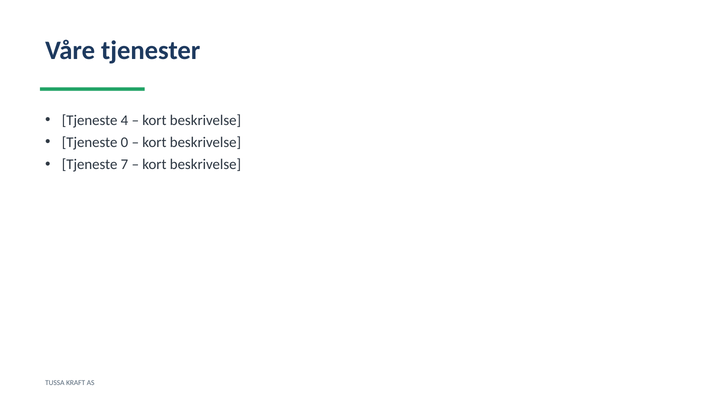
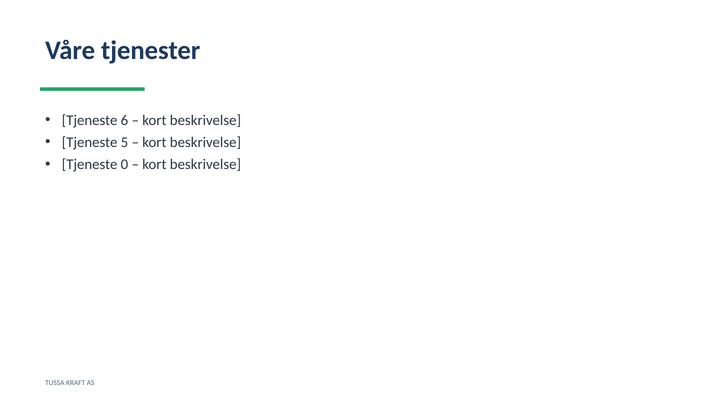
4: 4 -> 6 (124, 120)
0: 0 -> 5 (124, 142)
7: 7 -> 0 (124, 165)
